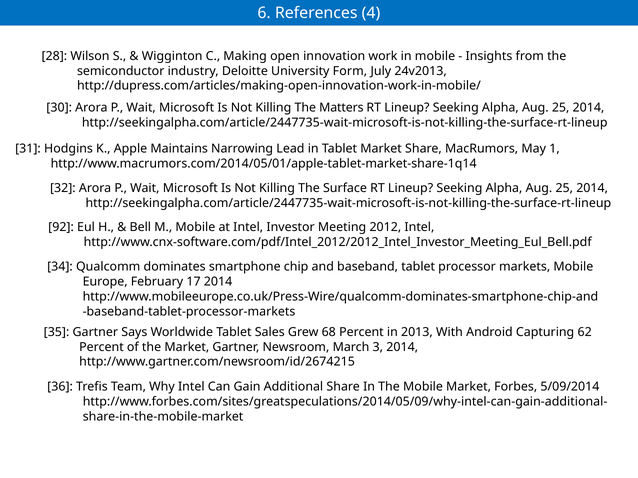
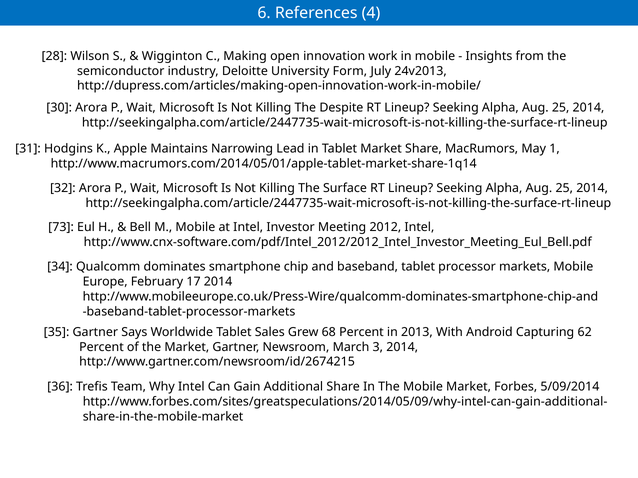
Matters: Matters -> Despite (341, 108)
92: 92 -> 73 (61, 227)
